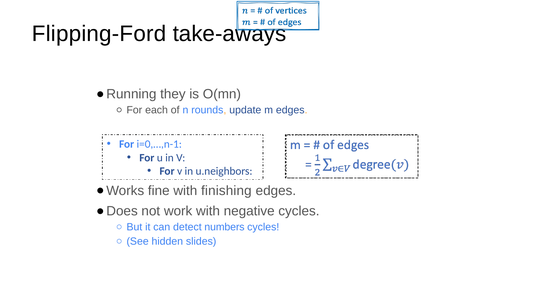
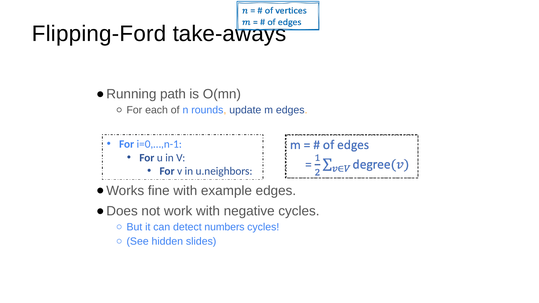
they: they -> path (173, 94)
finishing: finishing -> example (226, 191)
